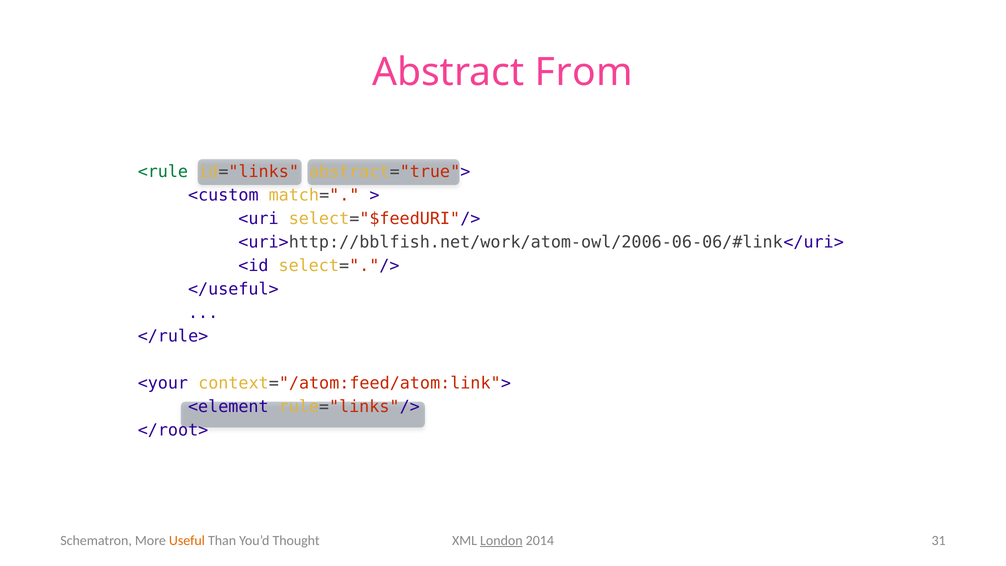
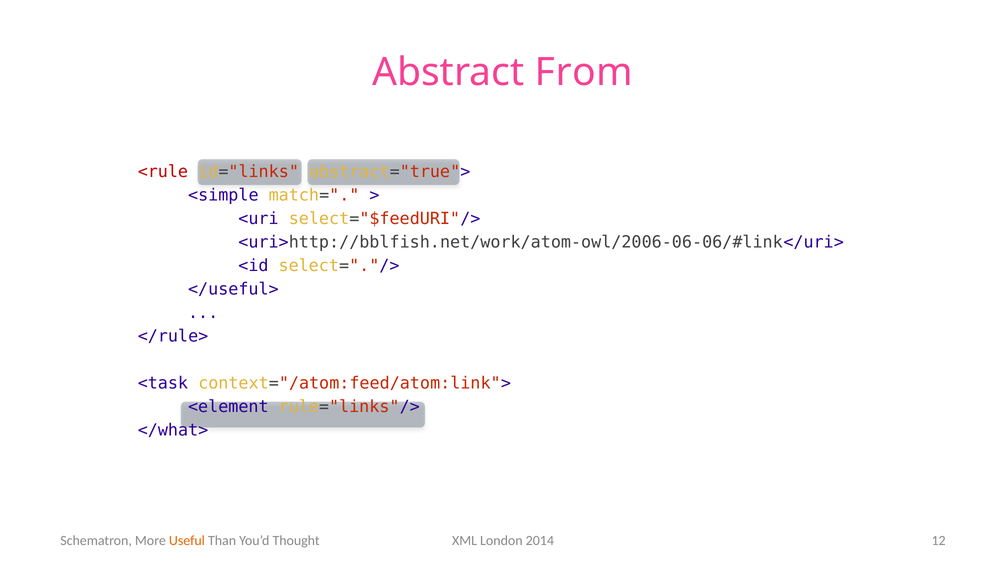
<rule colour: green -> red (163, 172)
<custom: <custom -> <simple (223, 195)
<your: <your -> <task (163, 383)
</root>: </root> -> </what> (173, 430)
London underline: present -> none (501, 540)
31: 31 -> 12 (939, 540)
